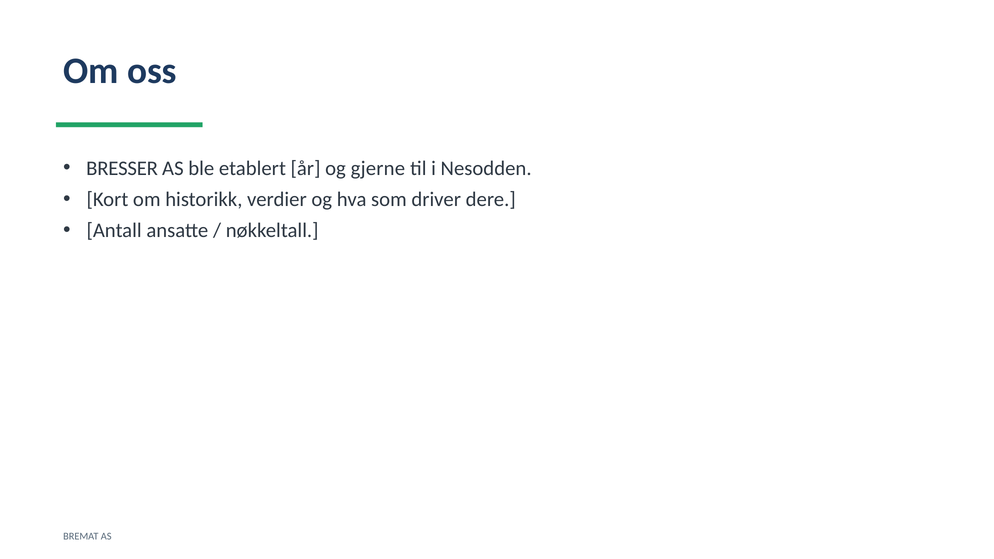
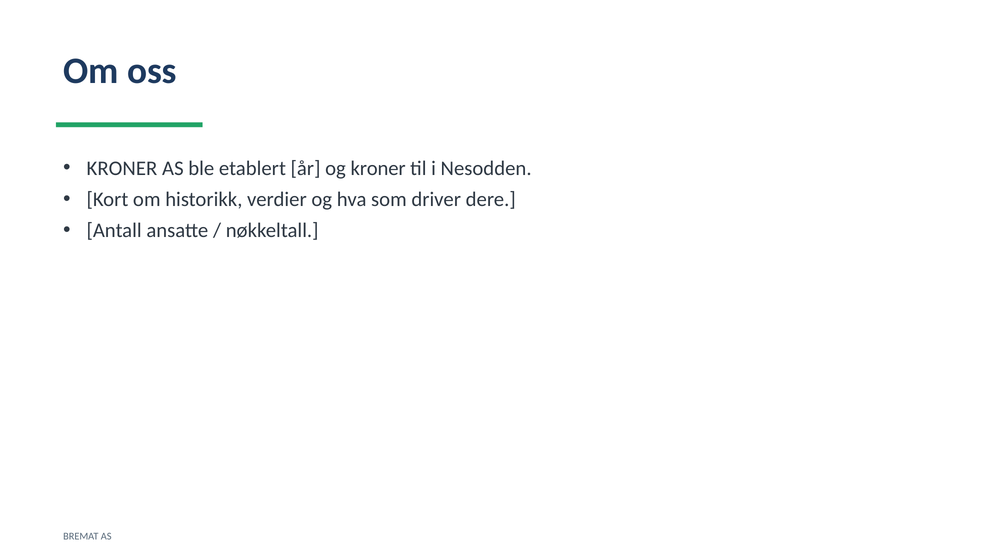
BRESSER: BRESSER -> KRONER (122, 168)
og gjerne: gjerne -> kroner (378, 168)
